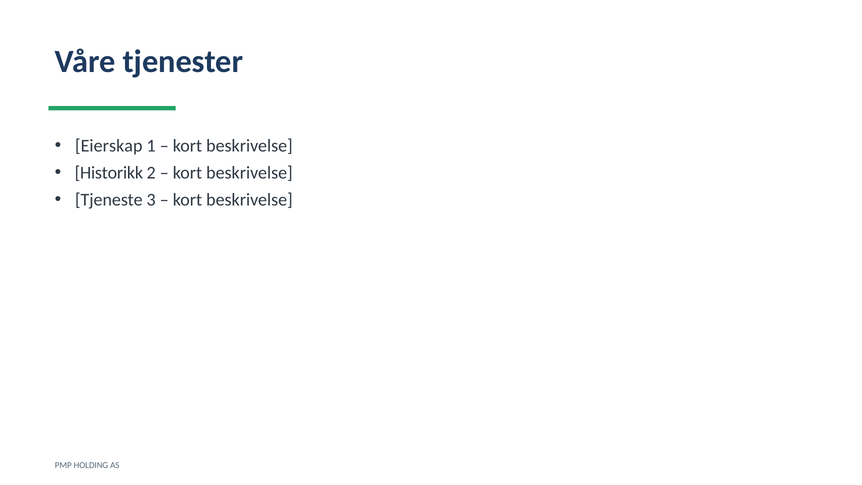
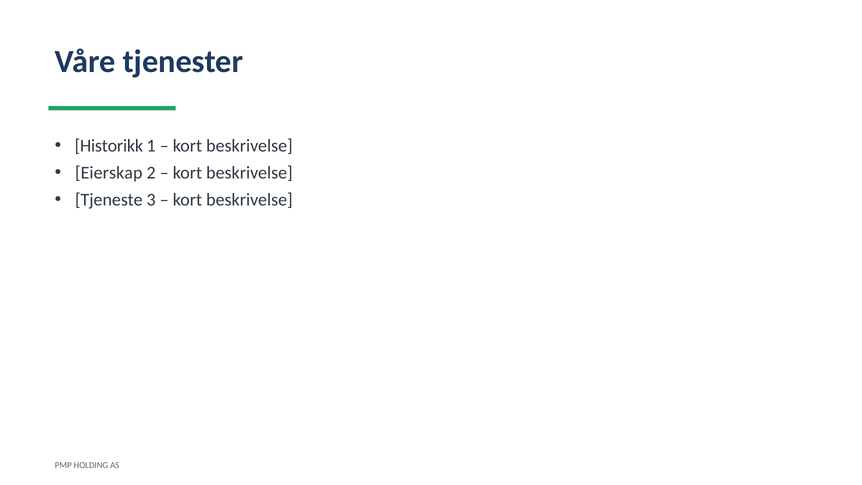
Eierskap: Eierskap -> Historikk (109, 146)
Historikk: Historikk -> Eierskap (109, 173)
